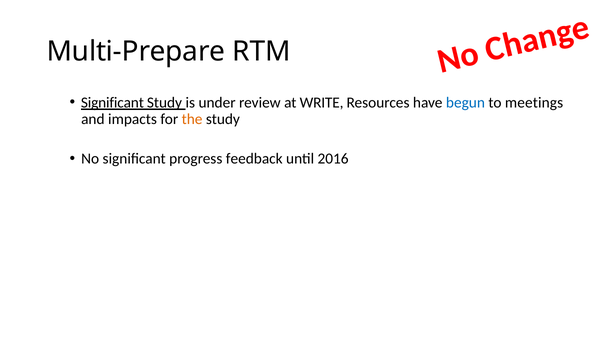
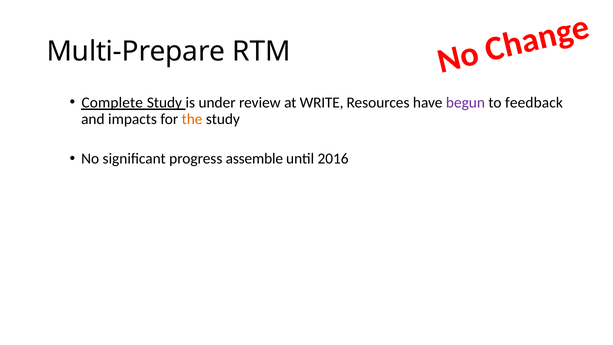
Significant: Significant -> Complete (112, 102)
begun colour: blue -> purple (465, 102)
meetings: meetings -> feedback (534, 102)
feedback: feedback -> assemble (254, 159)
